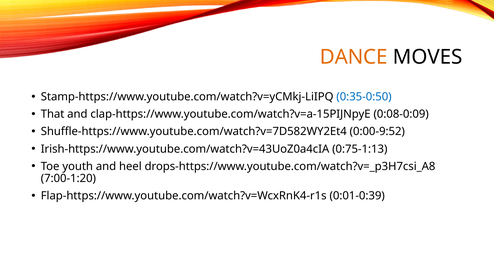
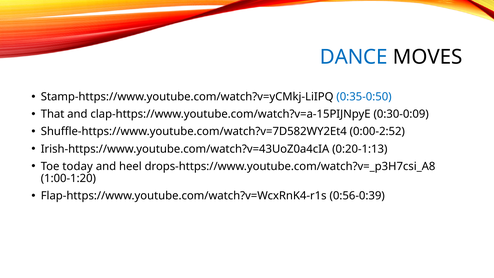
DANCE colour: orange -> blue (354, 57)
0:08-0:09: 0:08-0:09 -> 0:30-0:09 (401, 114)
0:00-9:52: 0:00-9:52 -> 0:00-2:52 (377, 132)
0:75-1:13: 0:75-1:13 -> 0:20-1:13 (360, 149)
youth: youth -> today (78, 166)
7:00-1:20: 7:00-1:20 -> 1:00-1:20 (68, 178)
0:01-0:39: 0:01-0:39 -> 0:56-0:39 (357, 196)
